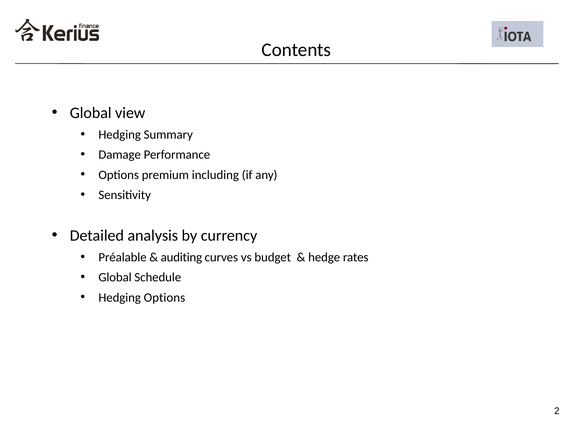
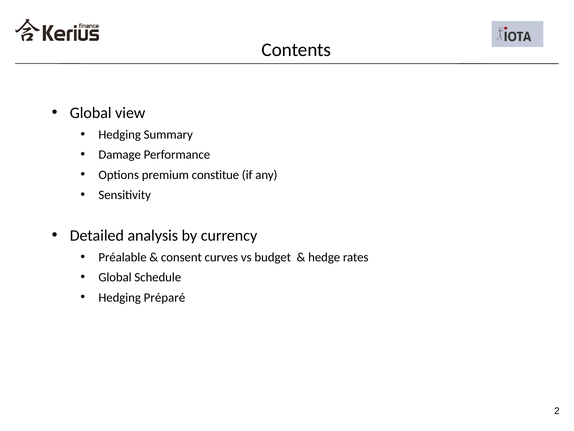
including: including -> constitue (215, 175)
auditing: auditing -> consent (181, 257)
Hedging Options: Options -> Préparé (164, 297)
